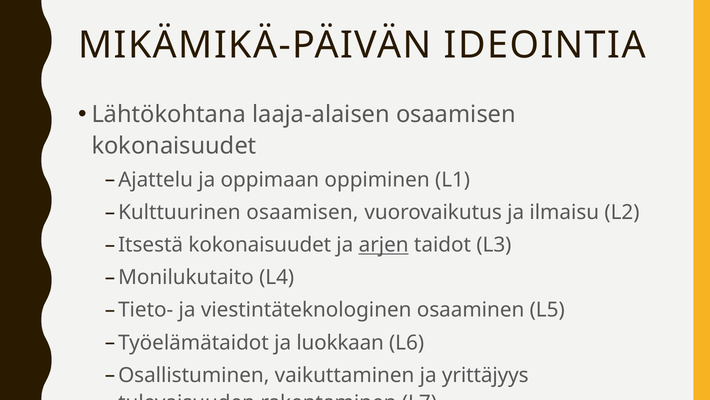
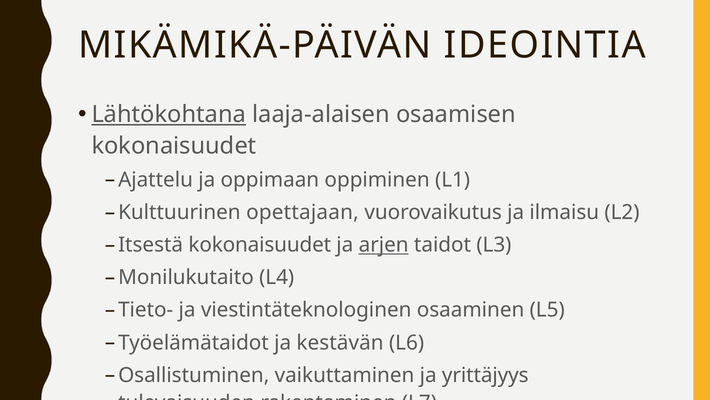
Lähtökohtana underline: none -> present (169, 114)
Kulttuurinen osaamisen: osaamisen -> opettajaan (302, 212)
luokkaan: luokkaan -> kestävän (340, 342)
